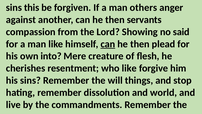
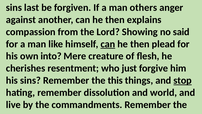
this: this -> last (32, 7)
servants: servants -> explains (144, 20)
who like: like -> just (129, 68)
will: will -> this (115, 80)
stop underline: none -> present (183, 80)
